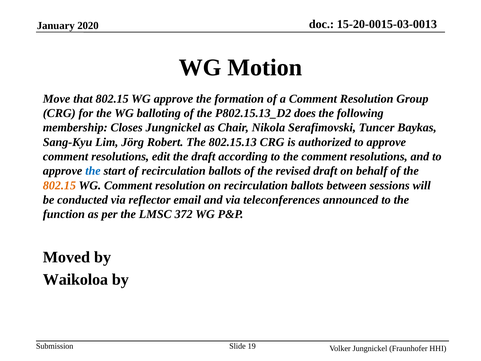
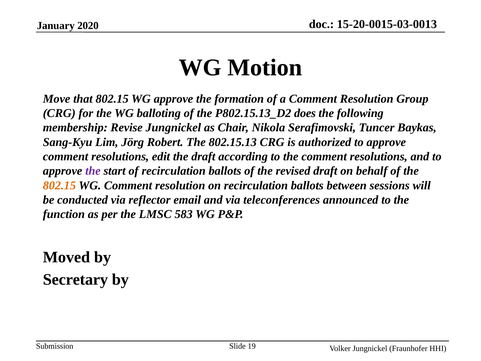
Closes: Closes -> Revise (127, 128)
the colour: blue -> purple (93, 171)
372: 372 -> 583 (184, 214)
Waikoloa: Waikoloa -> Secretary (75, 279)
